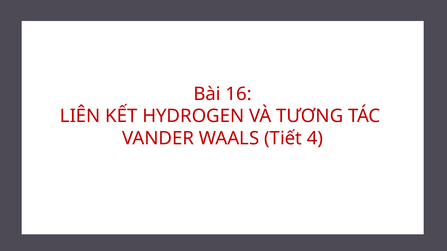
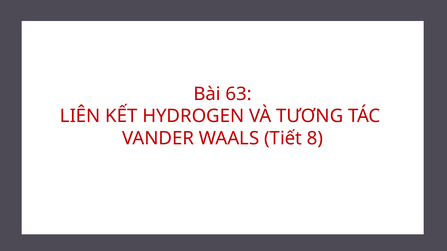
16: 16 -> 63 (239, 94)
4: 4 -> 8 (315, 139)
